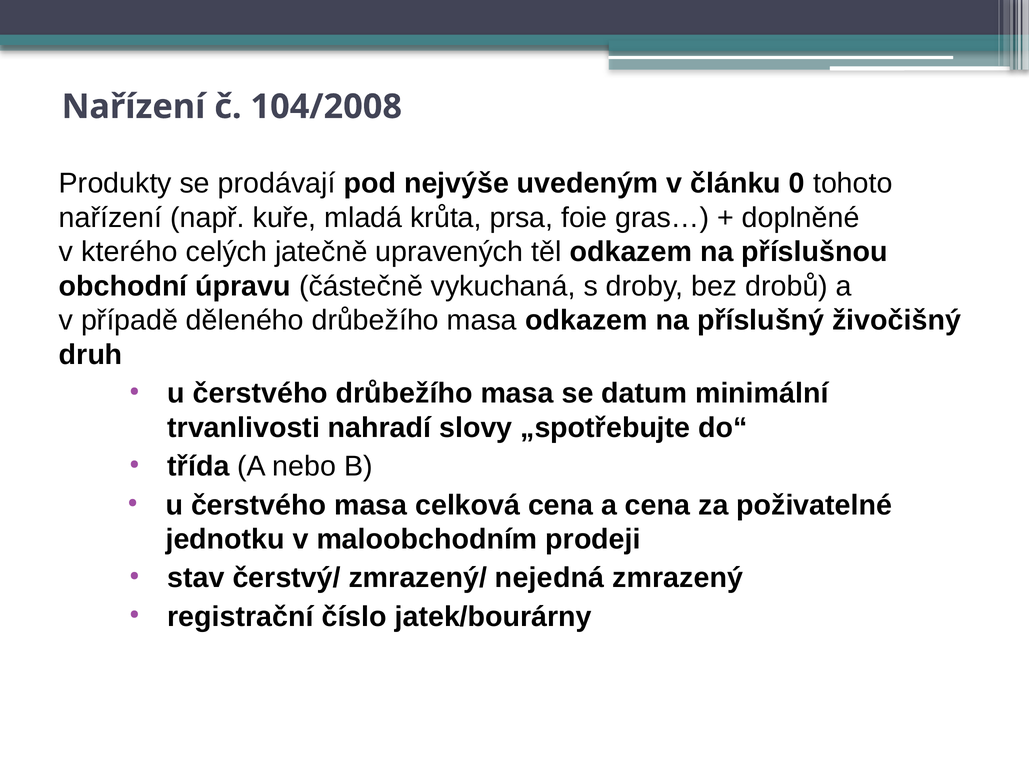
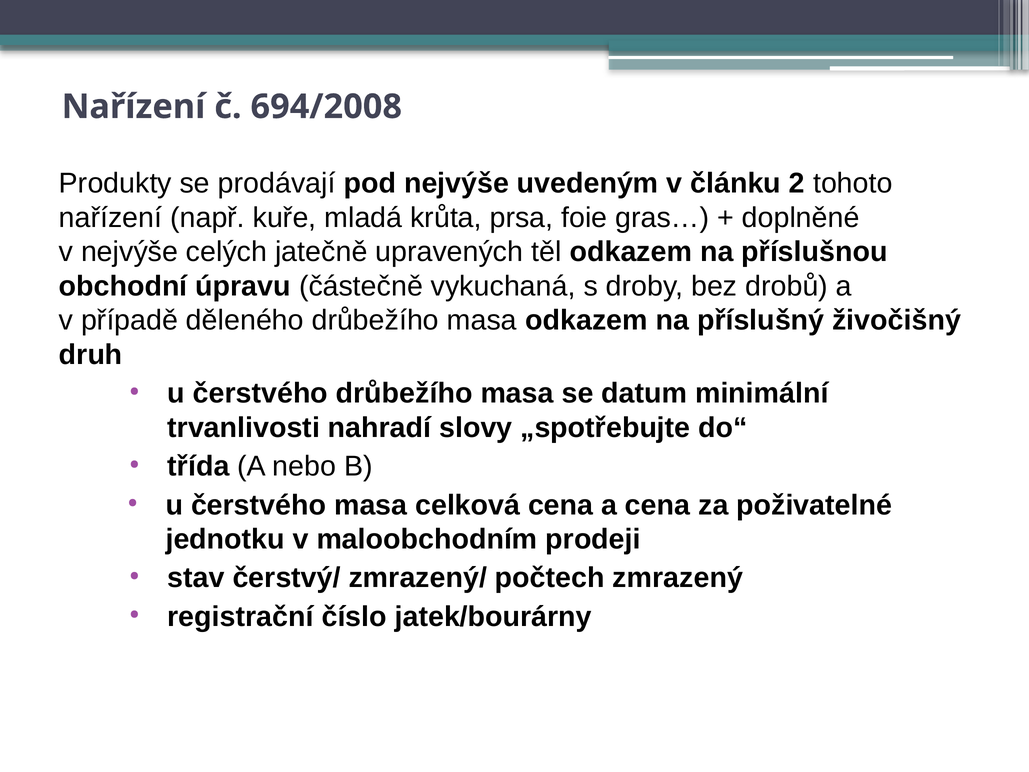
104/2008: 104/2008 -> 694/2008 (326, 107)
0: 0 -> 2 (797, 183)
v kterého: kterého -> nejvýše (130, 252)
nejedná: nejedná -> počtech (550, 578)
